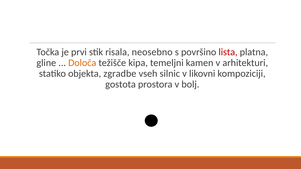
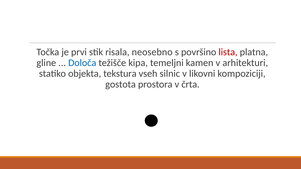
Določa colour: orange -> blue (82, 63)
zgradbe: zgradbe -> tekstura (120, 74)
bolj: bolj -> črta (190, 85)
